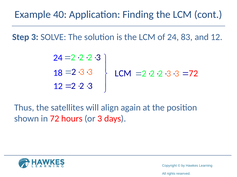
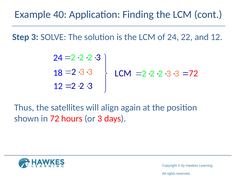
83: 83 -> 22 (187, 37)
